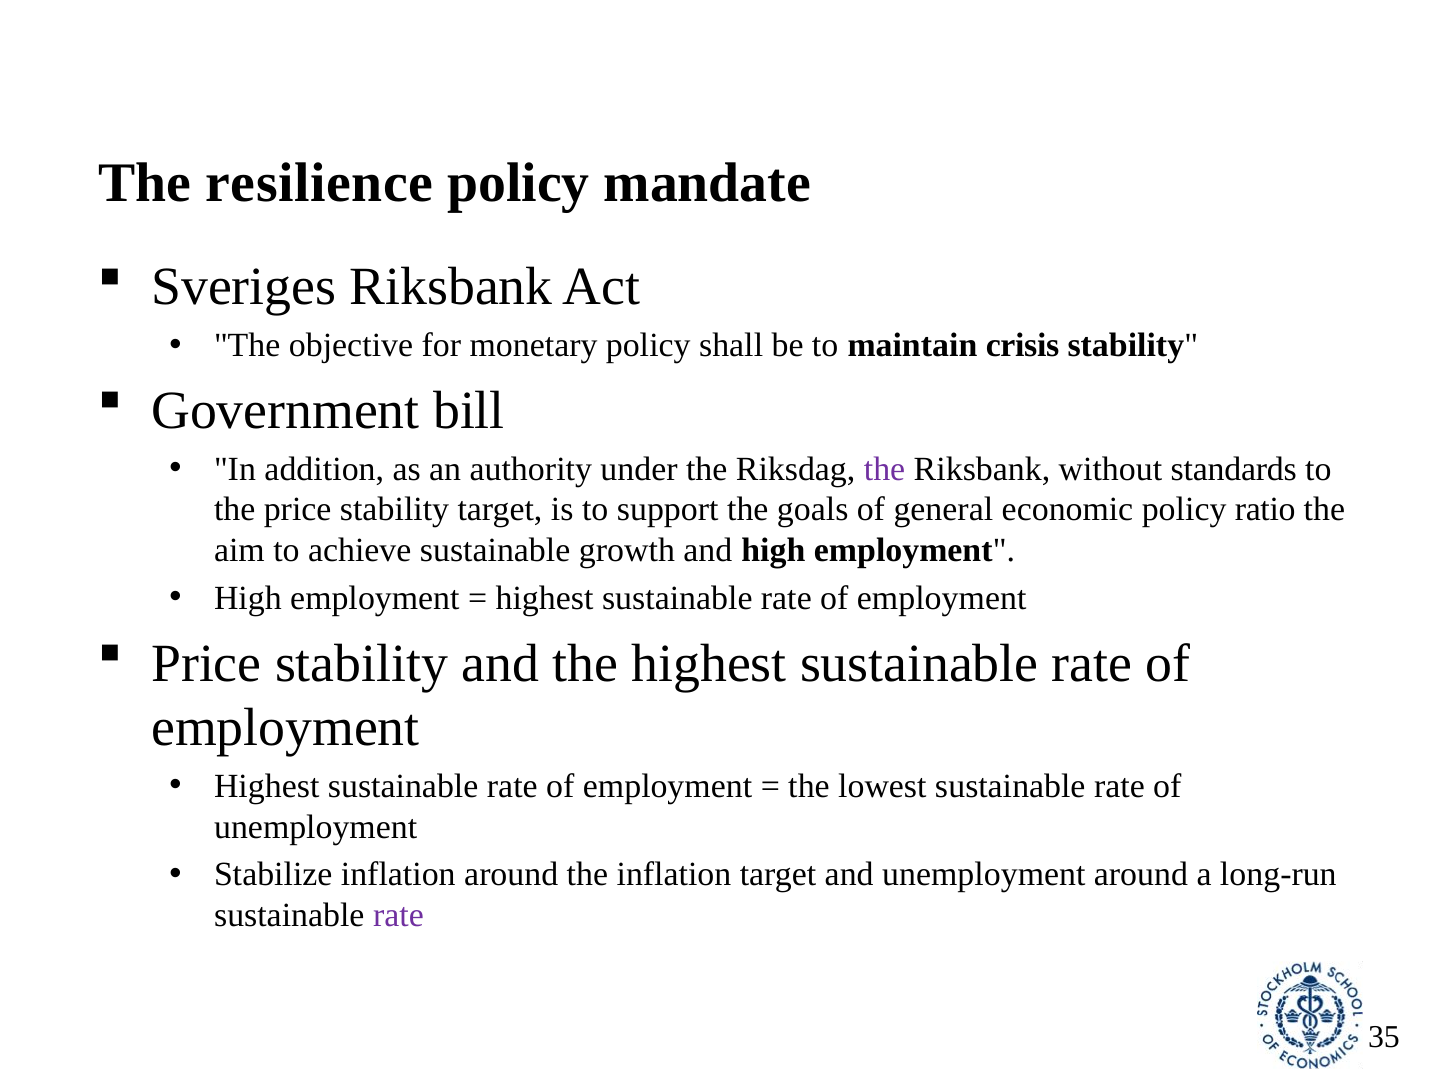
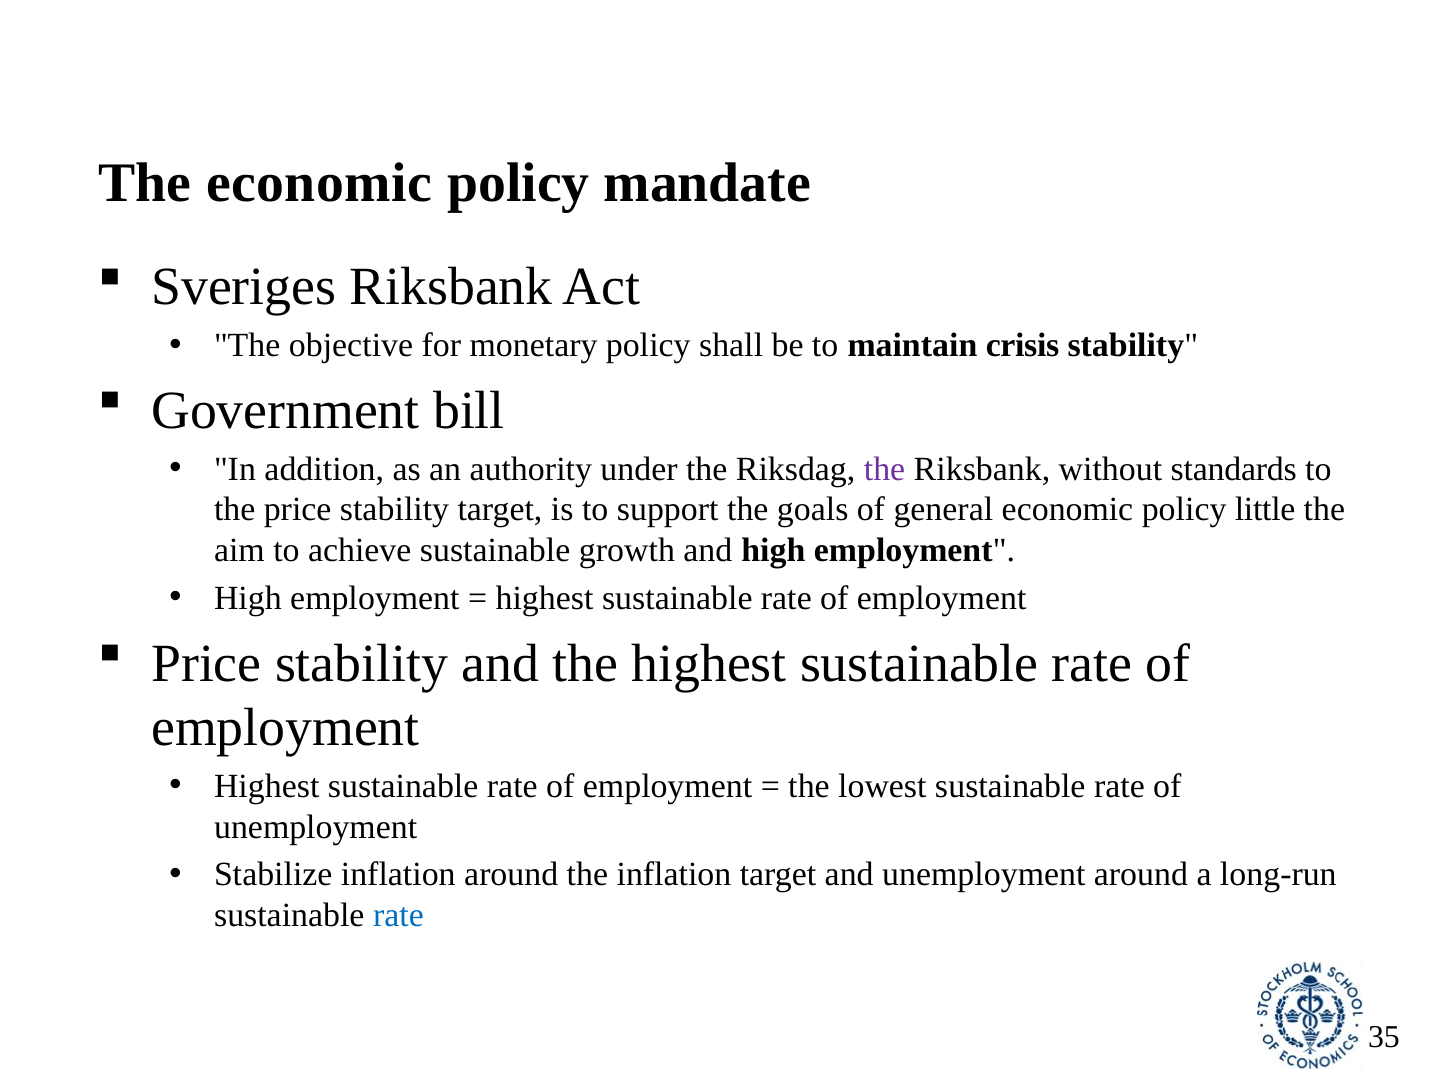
The resilience: resilience -> economic (319, 183)
ratio: ratio -> little (1265, 510)
rate colour: purple -> blue (398, 915)
